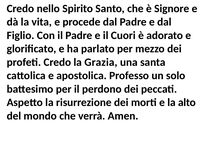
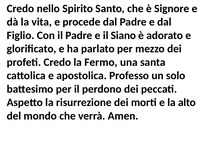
Cuori: Cuori -> Siano (123, 35)
Grazia: Grazia -> Fermo (101, 62)
